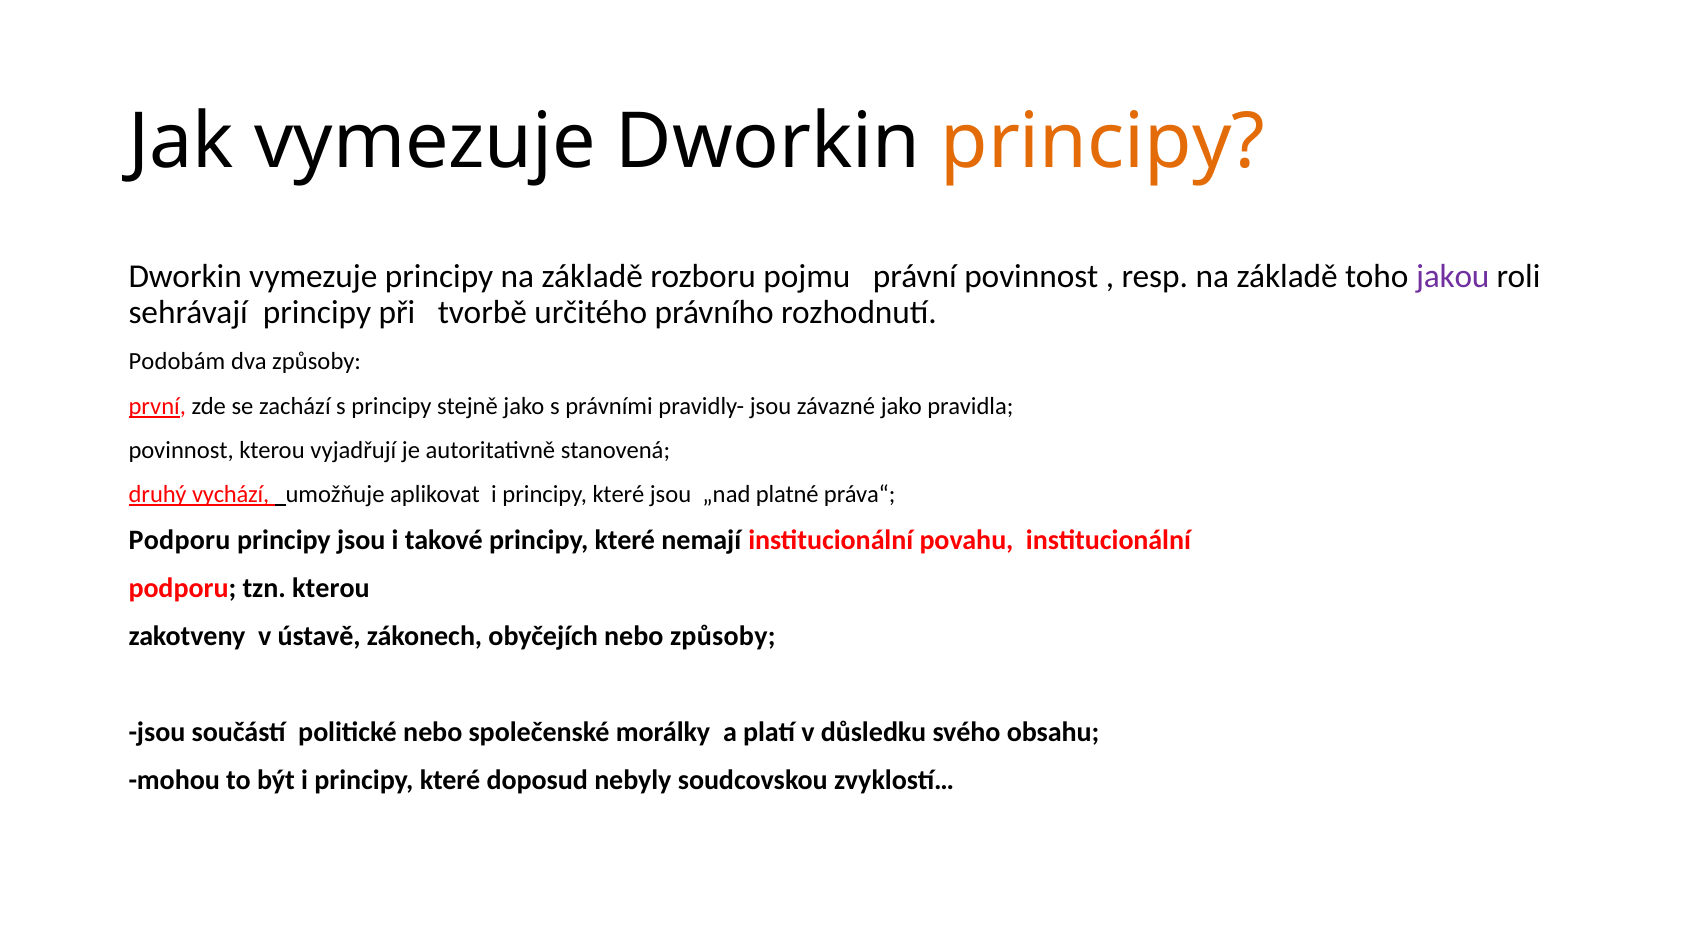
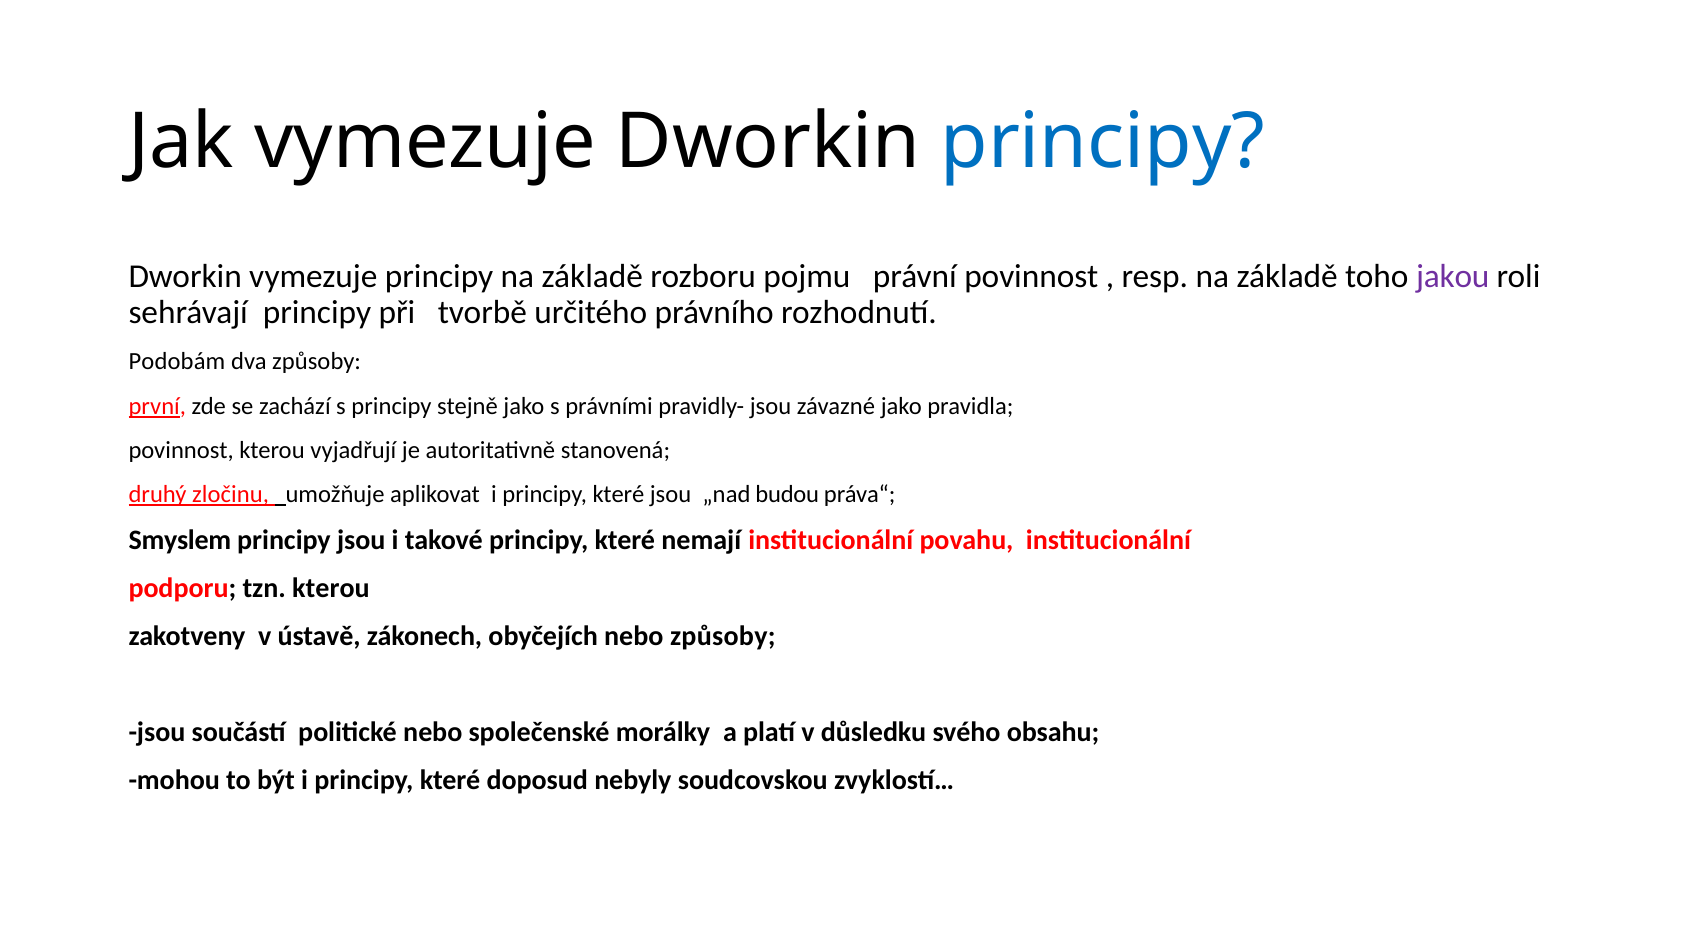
principy colour: orange -> blue (1103, 142)
vychází: vychází -> zločinu (230, 494)
platné: platné -> budou (787, 494)
Podporu: Podporu -> Smyslem (180, 540)
